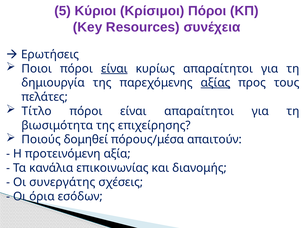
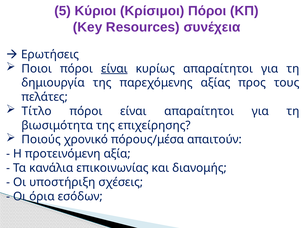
αξίας underline: present -> none (215, 83)
δομηθεί: δομηθεί -> χρονικό (86, 140)
συνεργάτης: συνεργάτης -> υποστήριξη (62, 182)
